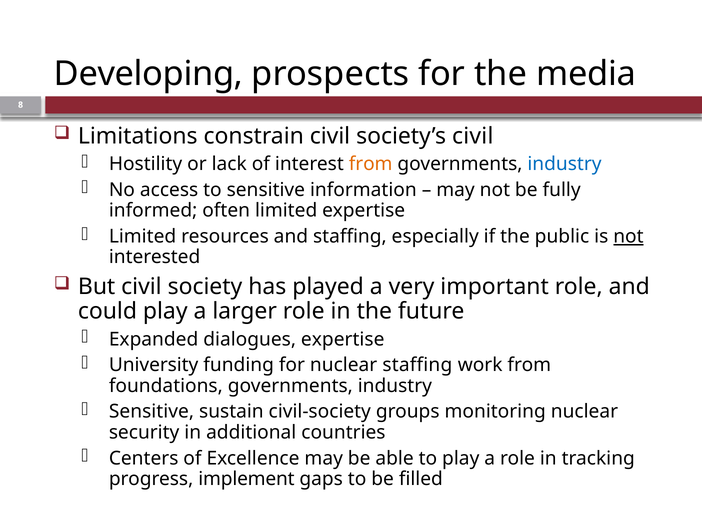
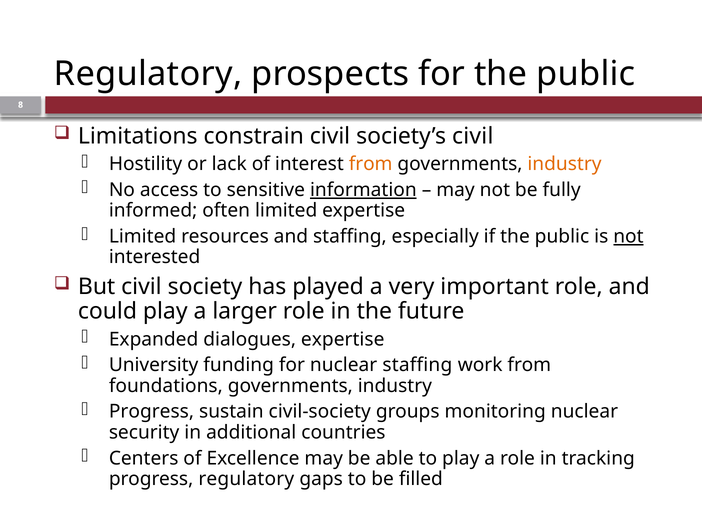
Developing: Developing -> Regulatory (148, 74)
for the media: media -> public (586, 74)
industry colour: blue -> orange (564, 164)
information underline: none -> present (363, 190)
Sensitive: Sensitive -> Progress (151, 412)
progress implement: implement -> regulatory (246, 479)
